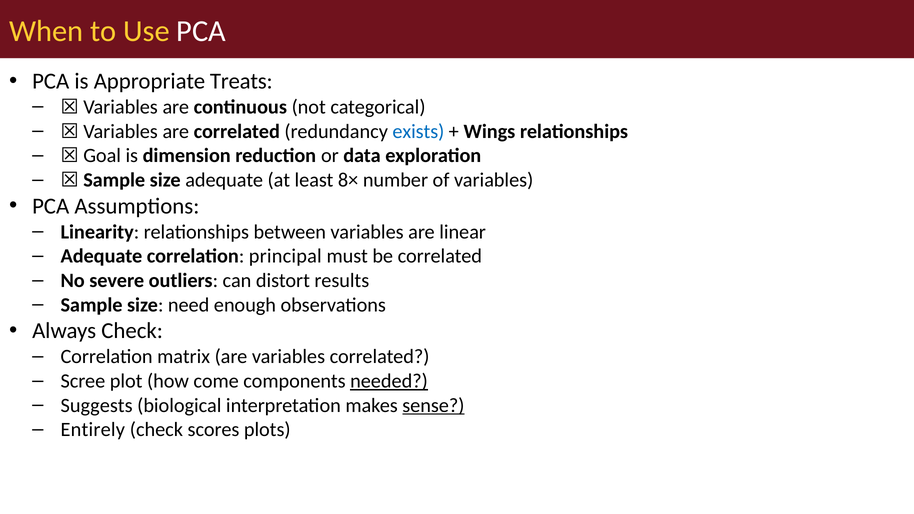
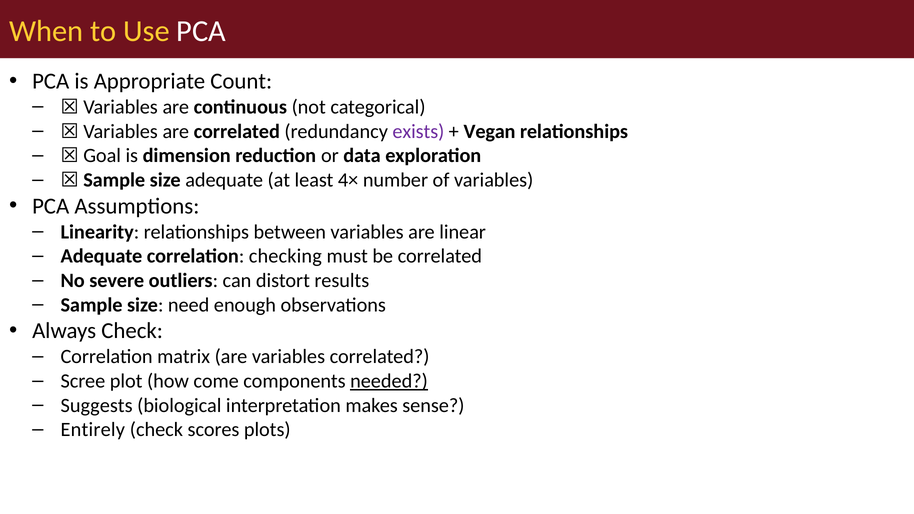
Treats: Treats -> Count (241, 81)
exists colour: blue -> purple (418, 131)
Wings: Wings -> Vegan (490, 131)
8×: 8× -> 4× (348, 180)
principal: principal -> checking (285, 256)
sense underline: present -> none (433, 405)
